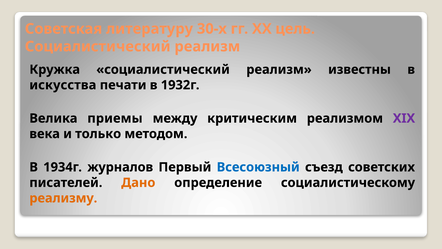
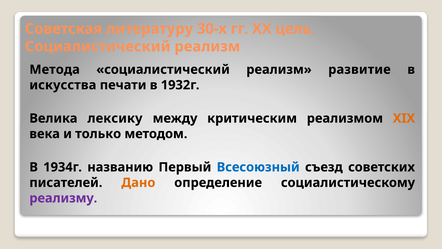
Кружка: Кружка -> Метода (55, 69)
известны: известны -> развитие (359, 69)
приемы: приемы -> лексику (115, 118)
XIX colour: purple -> orange (404, 118)
журналов: журналов -> названию (120, 167)
реализму colour: orange -> purple (63, 198)
